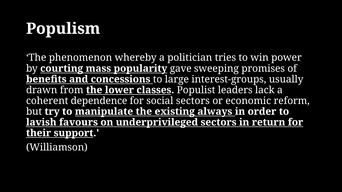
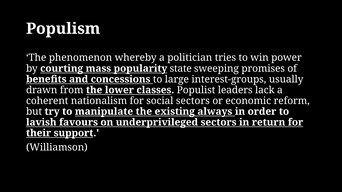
gave: gave -> state (181, 69)
dependence: dependence -> nationalism (99, 101)
